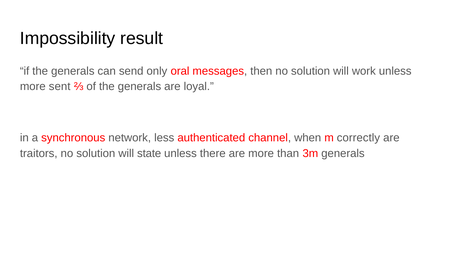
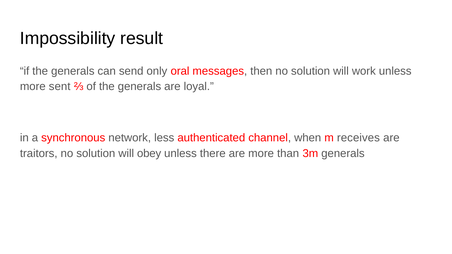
correctly: correctly -> receives (358, 138)
state: state -> obey (149, 154)
